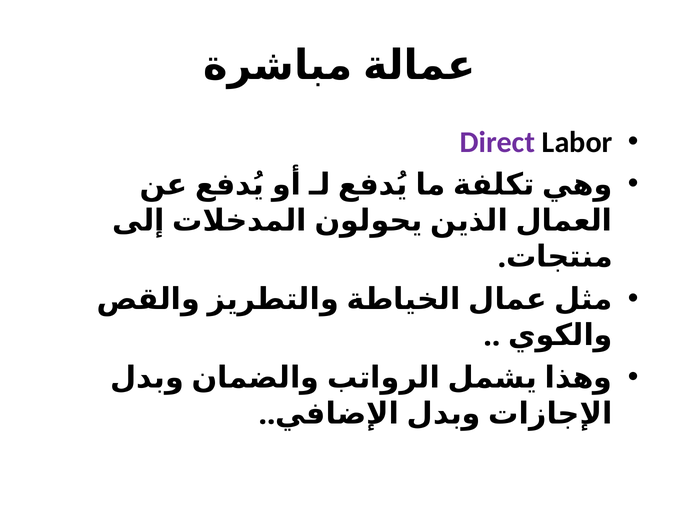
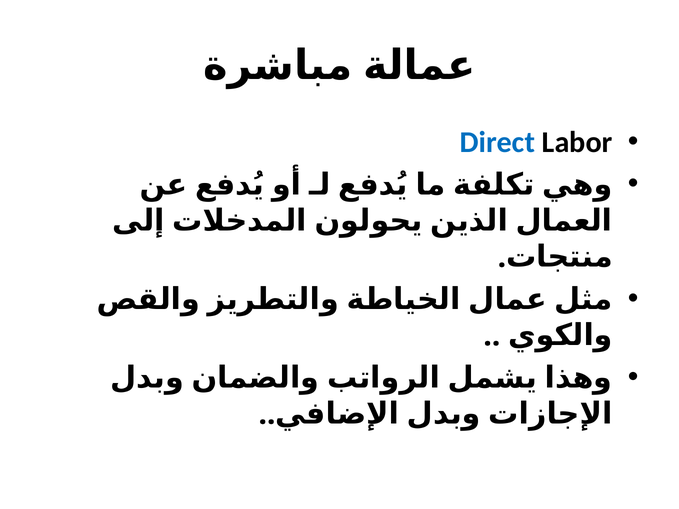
Direct colour: purple -> blue (497, 142)
